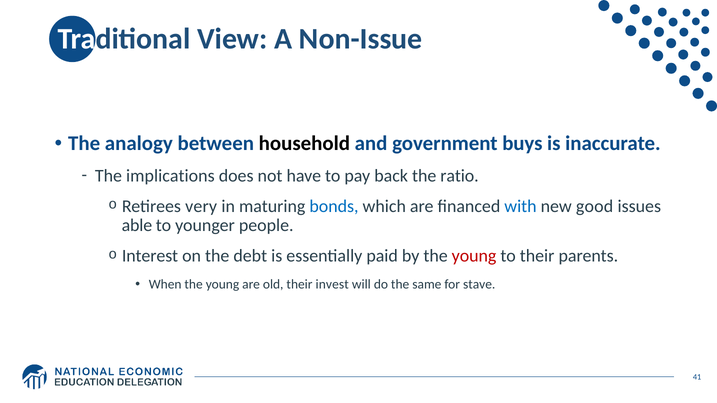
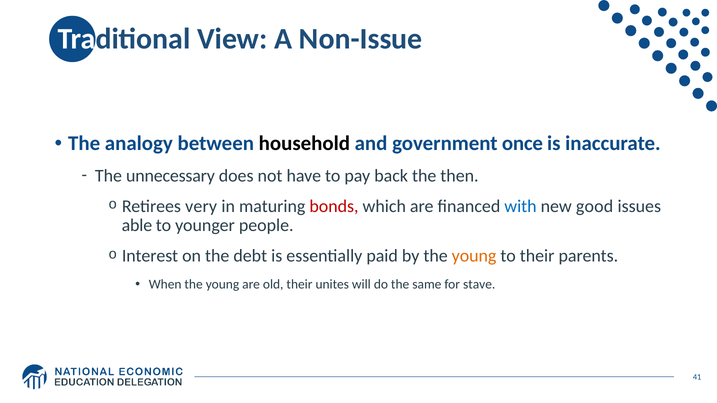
buys: buys -> once (522, 144)
implications: implications -> unnecessary (170, 176)
ratio: ratio -> then (459, 176)
bonds colour: blue -> red (334, 206)
young colour: red -> orange (474, 256)
invest: invest -> unites (332, 284)
